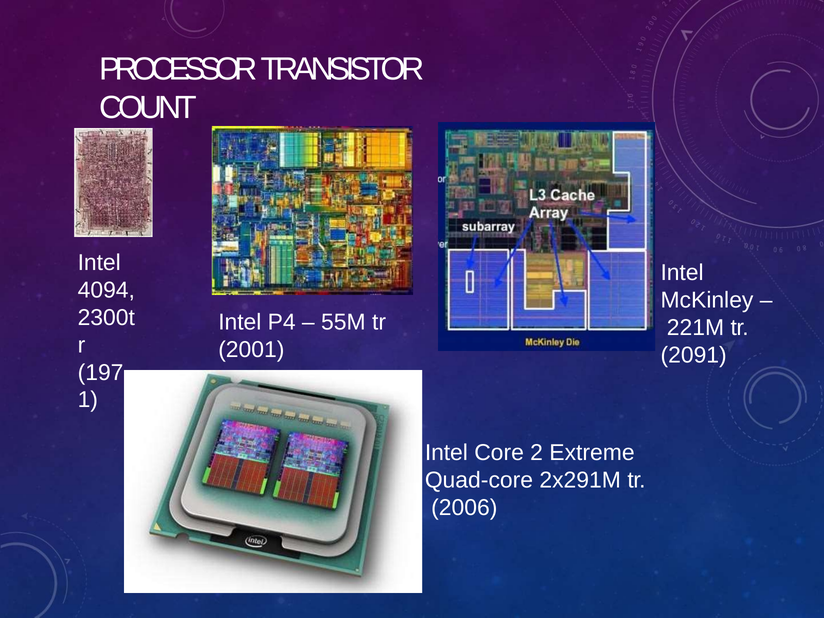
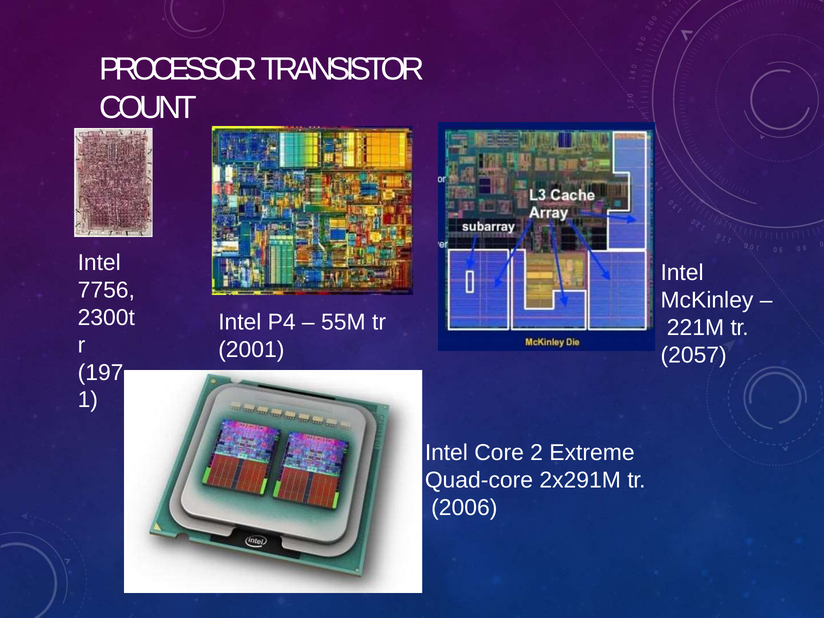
4094: 4094 -> 7756 (106, 290)
2091: 2091 -> 2057 (694, 355)
